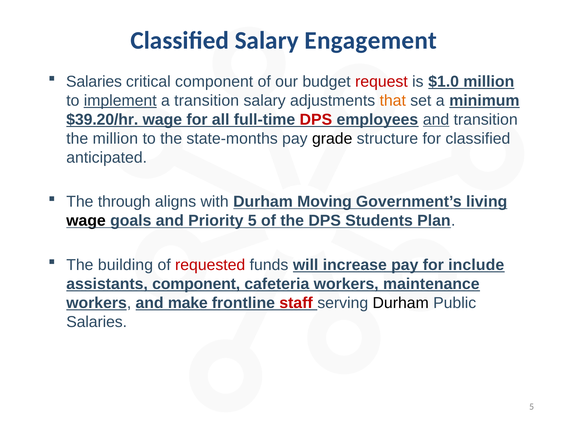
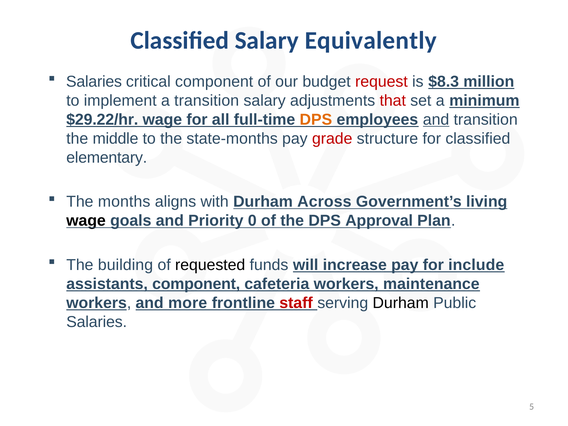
Engagement: Engagement -> Equivalently (371, 41)
$1.0: $1.0 -> $8.3 (444, 82)
implement underline: present -> none (120, 101)
that colour: orange -> red (393, 101)
$39.20/hr: $39.20/hr -> $29.22/hr (102, 120)
DPS colour: red -> orange (316, 120)
the million: million -> middle (115, 139)
grade colour: black -> red (332, 139)
anticipated: anticipated -> elementary (107, 157)
through: through -> months (124, 202)
Moving: Moving -> Across (324, 202)
Priority 5: 5 -> 0 (252, 221)
Students: Students -> Approval (379, 221)
requested colour: red -> black (210, 265)
make: make -> more (188, 303)
